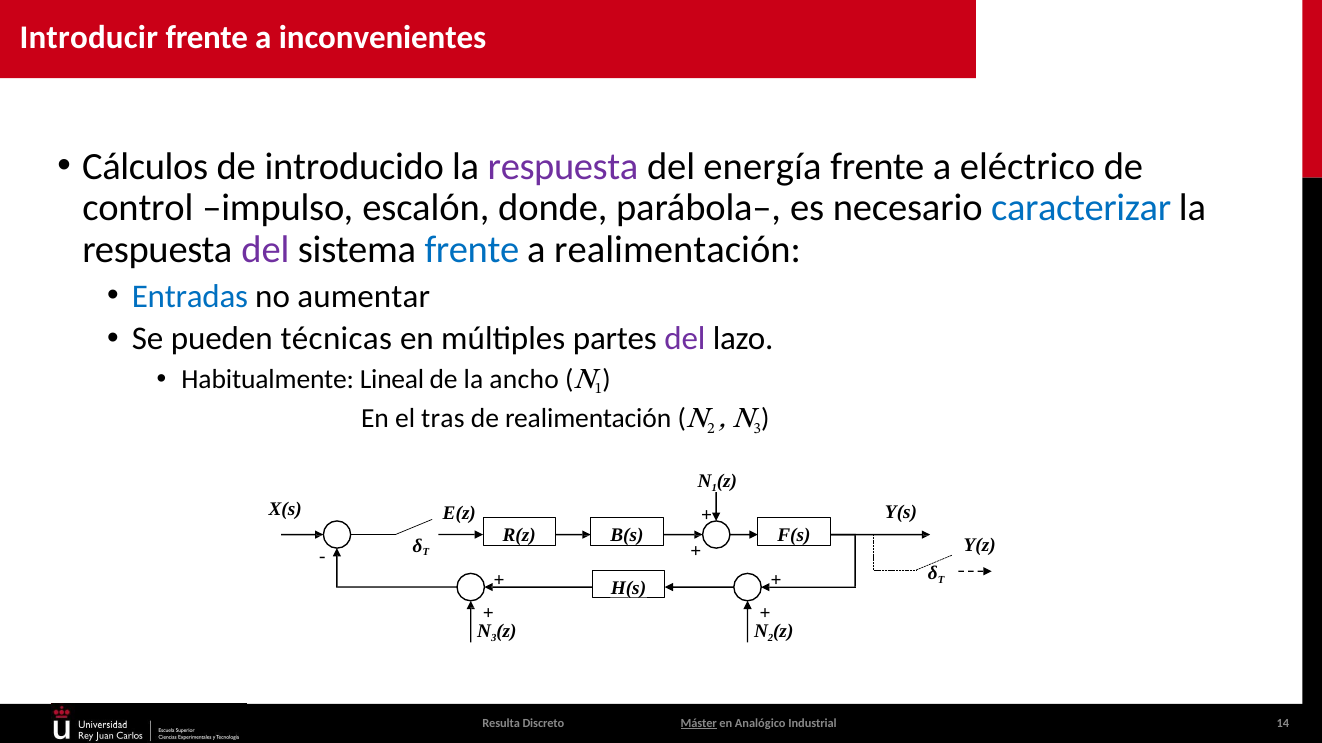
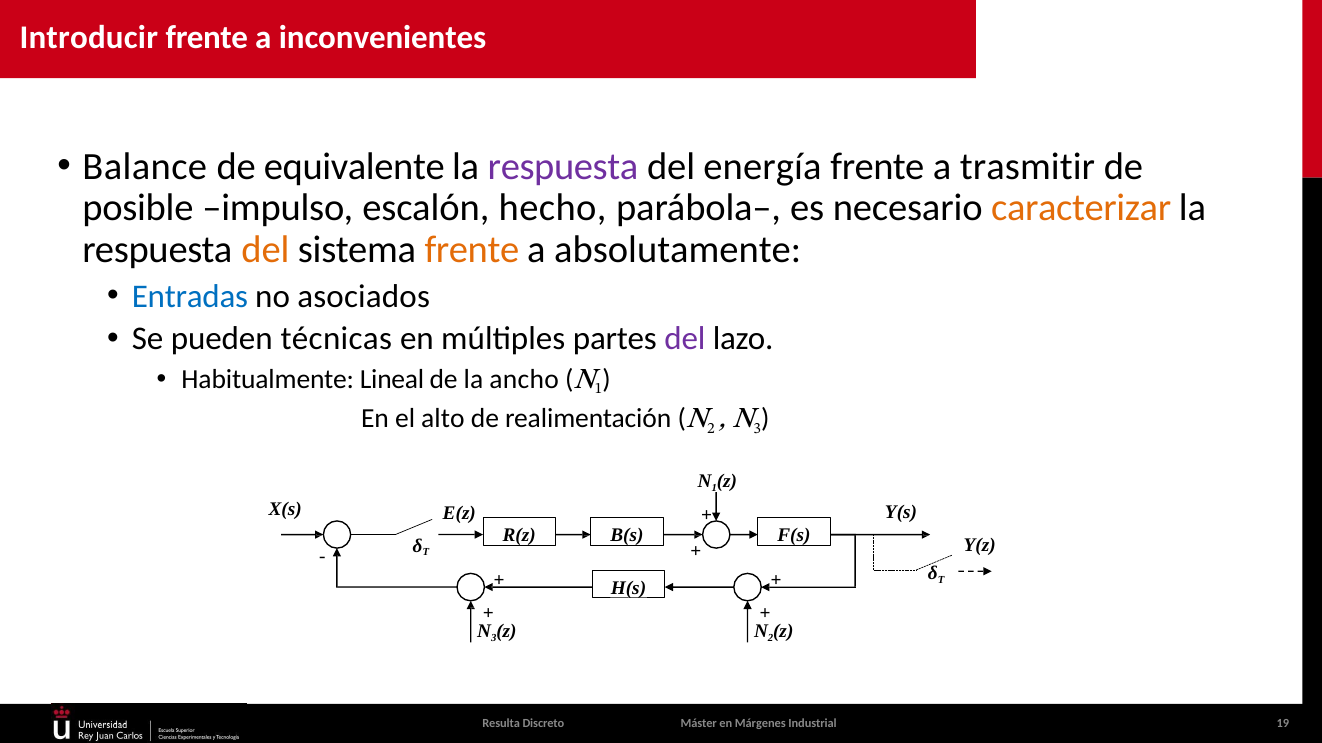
Cálculos: Cálculos -> Balance (145, 167)
introducido: introducido -> equivalente (354, 167)
eléctrico: eléctrico -> trasmitir (1027, 167)
control: control -> posible (138, 208)
donde: donde -> hecho (553, 208)
caracterizar colour: blue -> orange (1081, 208)
del colour: purple -> orange (265, 250)
frente colour: blue -> orange (472, 250)
a realimentación: realimentación -> absolutamente (678, 250)
aumentar: aumentar -> asociados (364, 297)
tras: tras -> alto (443, 419)
Máster underline: present -> none (699, 724)
Analógico: Analógico -> Márgenes (760, 724)
14: 14 -> 19 (1283, 724)
